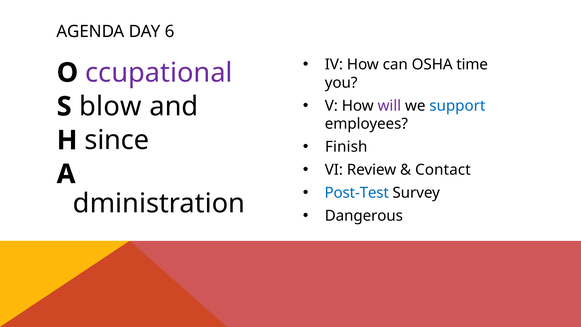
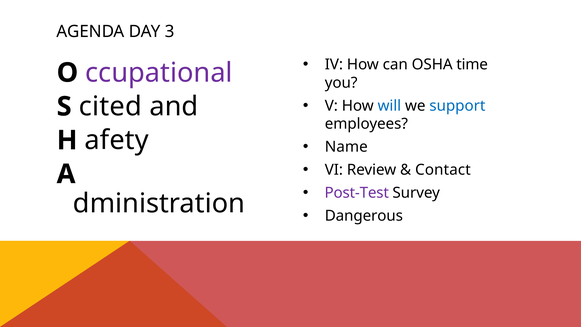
6: 6 -> 3 (170, 32)
will colour: purple -> blue (389, 106)
blow: blow -> cited (110, 106)
since: since -> afety (117, 140)
Finish: Finish -> Name (346, 147)
Post-Test colour: blue -> purple (357, 193)
